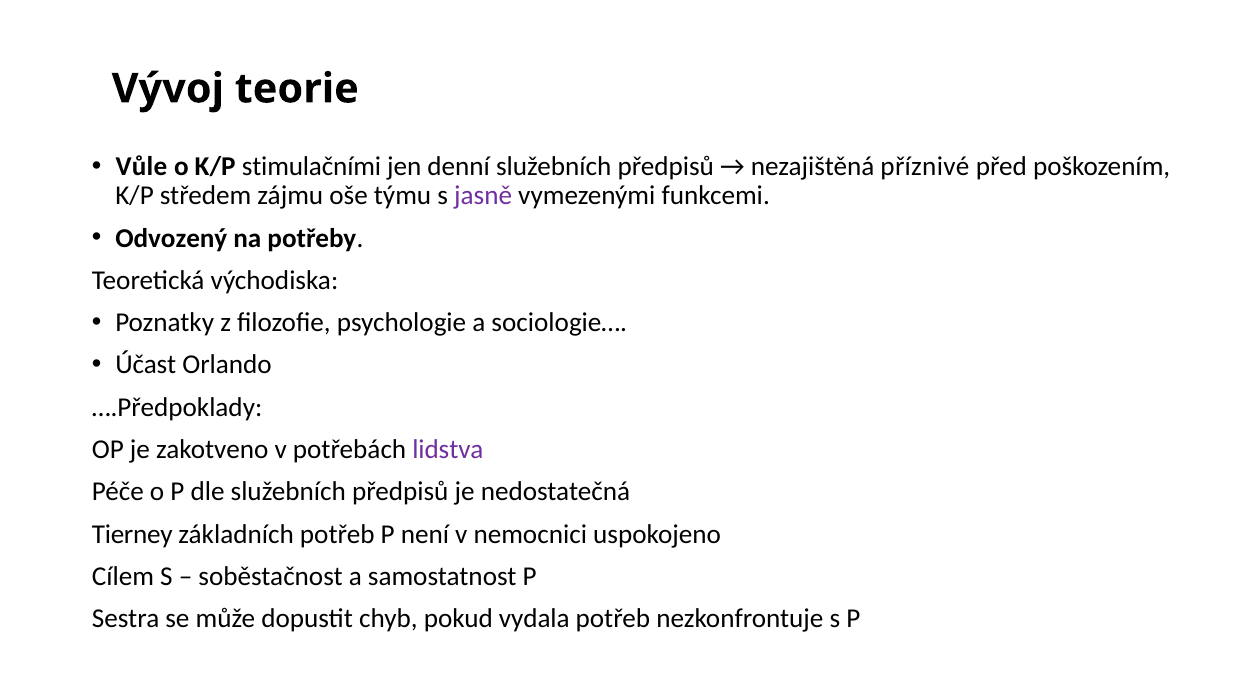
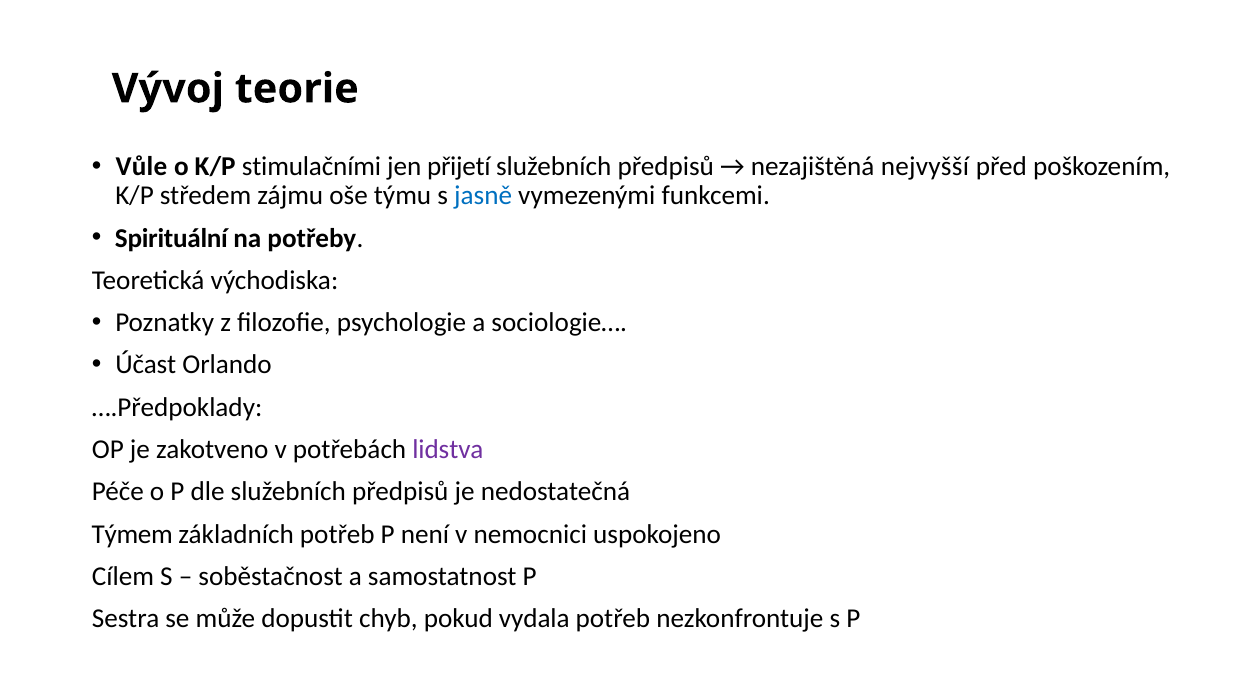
denní: denní -> přijetí (459, 166)
příznivé: příznivé -> nejvyšší (925, 166)
jasně colour: purple -> blue (483, 196)
Odvozený: Odvozený -> Spirituální (171, 238)
Tierney: Tierney -> Týmem (132, 534)
